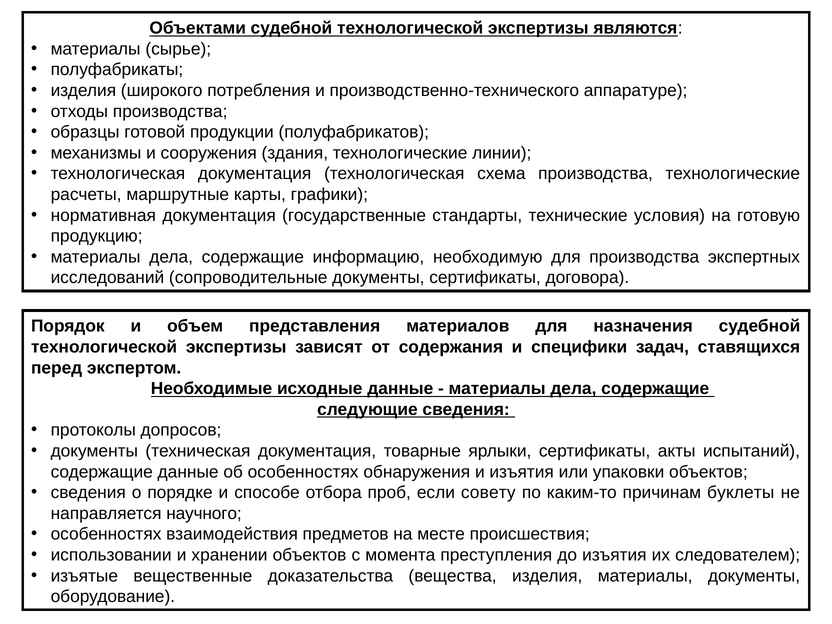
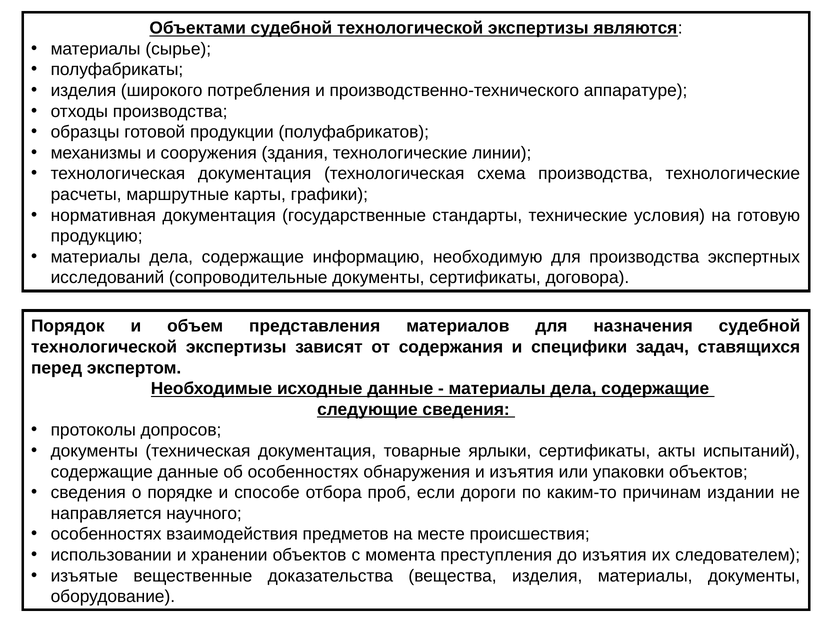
совету: совету -> дороги (488, 493)
буклеты: буклеты -> издании (741, 493)
